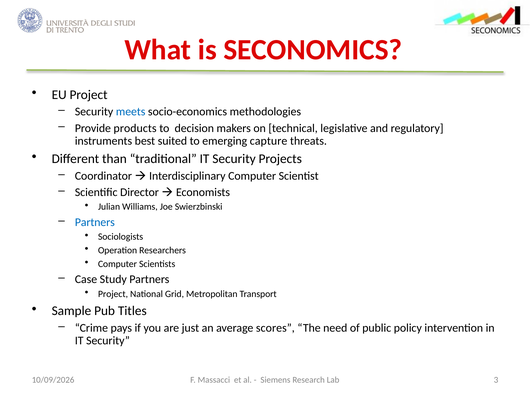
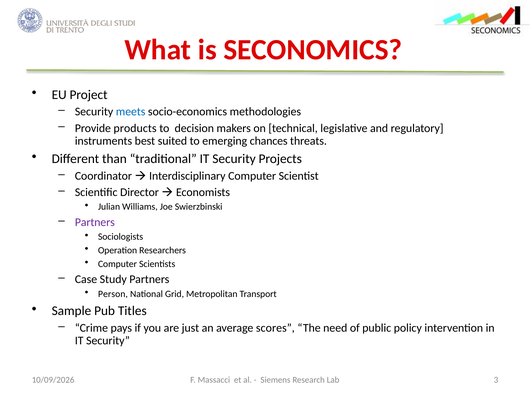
capture: capture -> chances (269, 141)
Partners colour: blue -> purple (95, 222)
Project: Project -> Person (113, 293)
